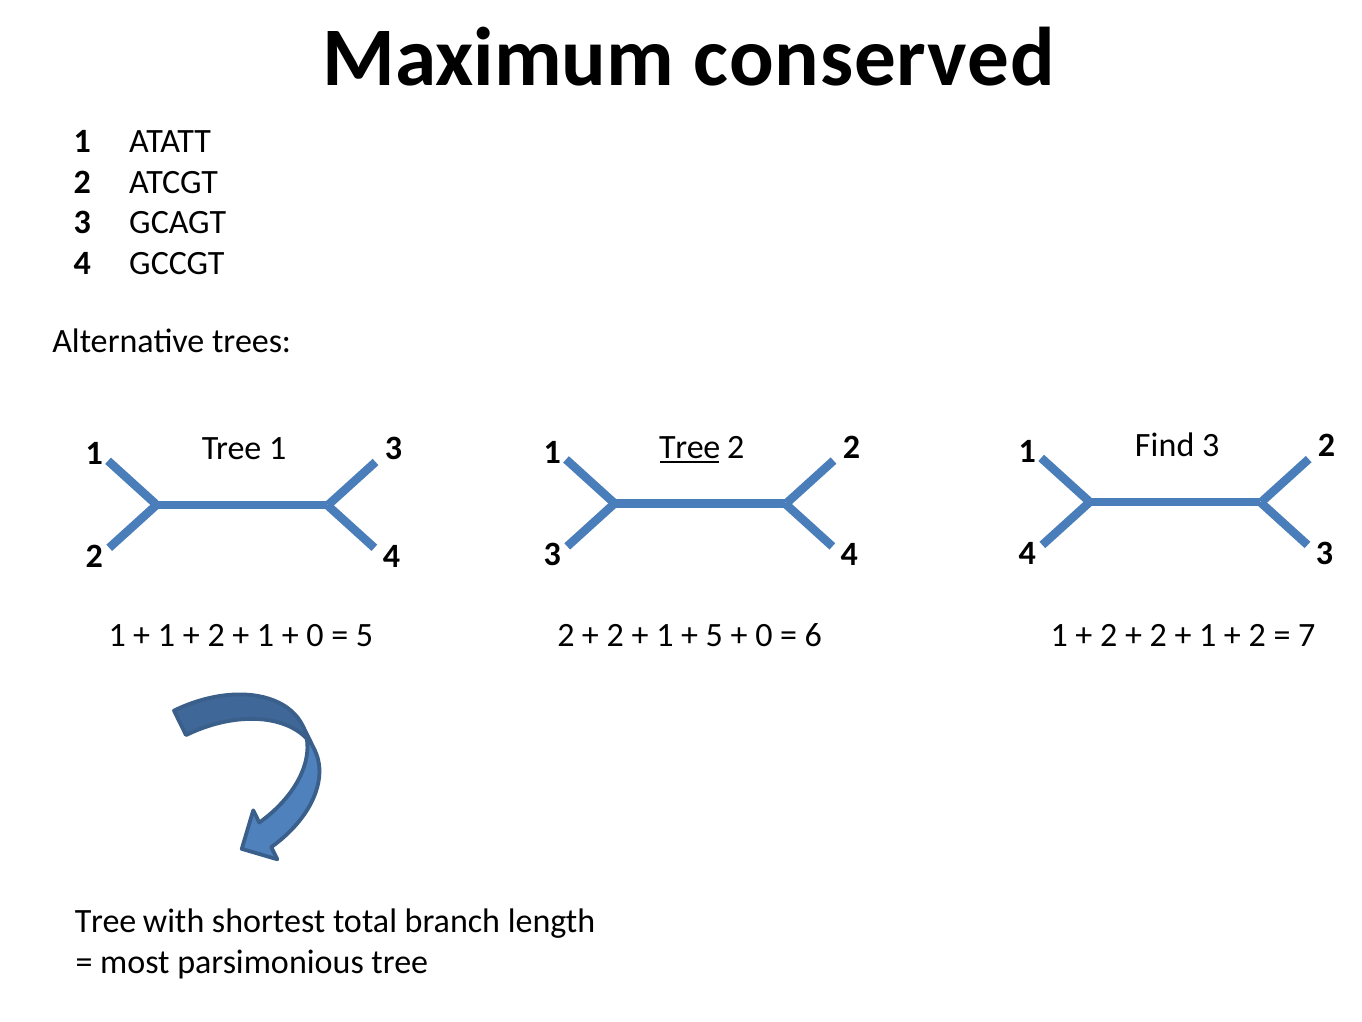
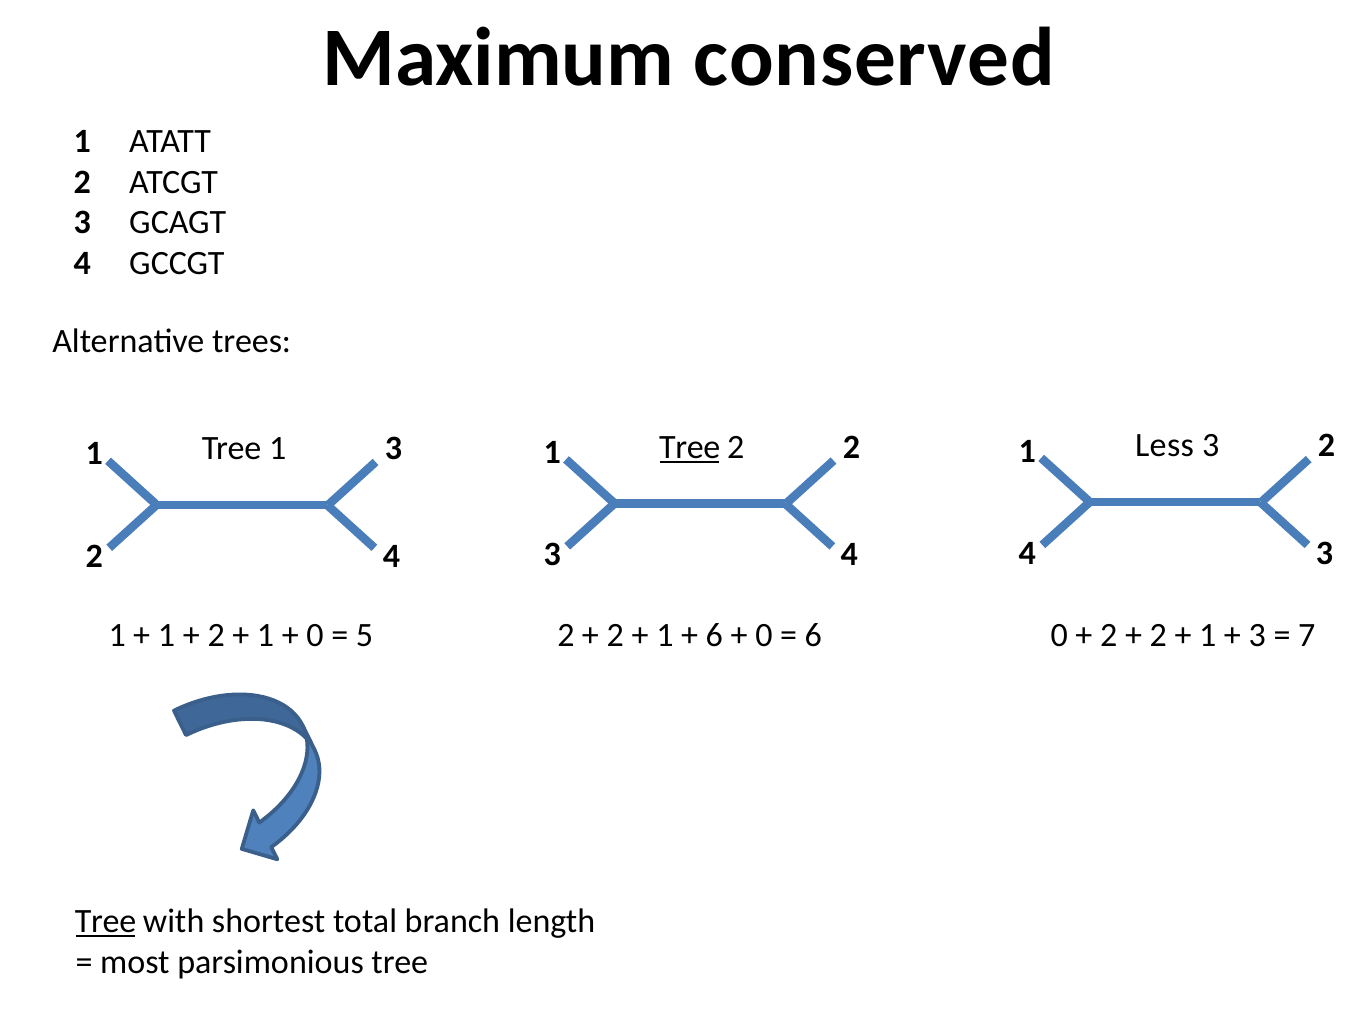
Find: Find -> Less (1165, 445)
5: 5 -> 6 (714, 635)
6 1: 1 -> 0 (1059, 635)
2: 2 -> 3 (1257, 635)
Tree underline: none -> present (106, 921)
